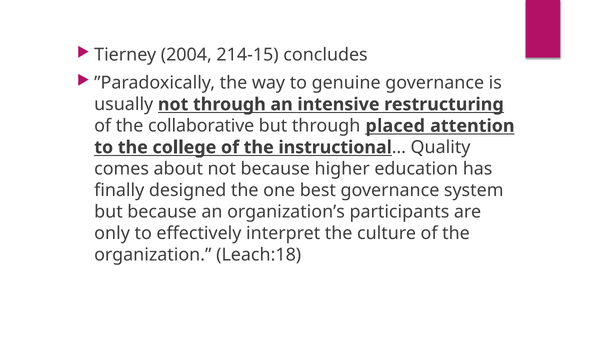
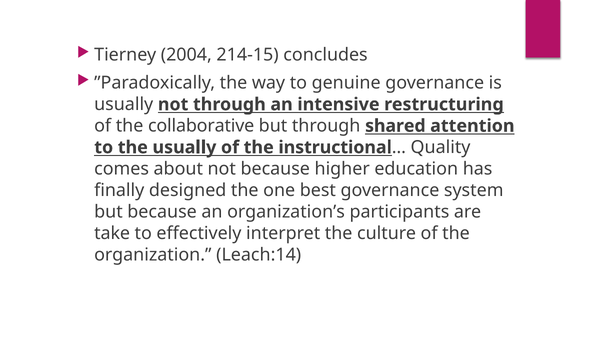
placed: placed -> shared (395, 126)
the college: college -> usually (184, 148)
only: only -> take (112, 234)
Leach:18: Leach:18 -> Leach:14 (259, 255)
